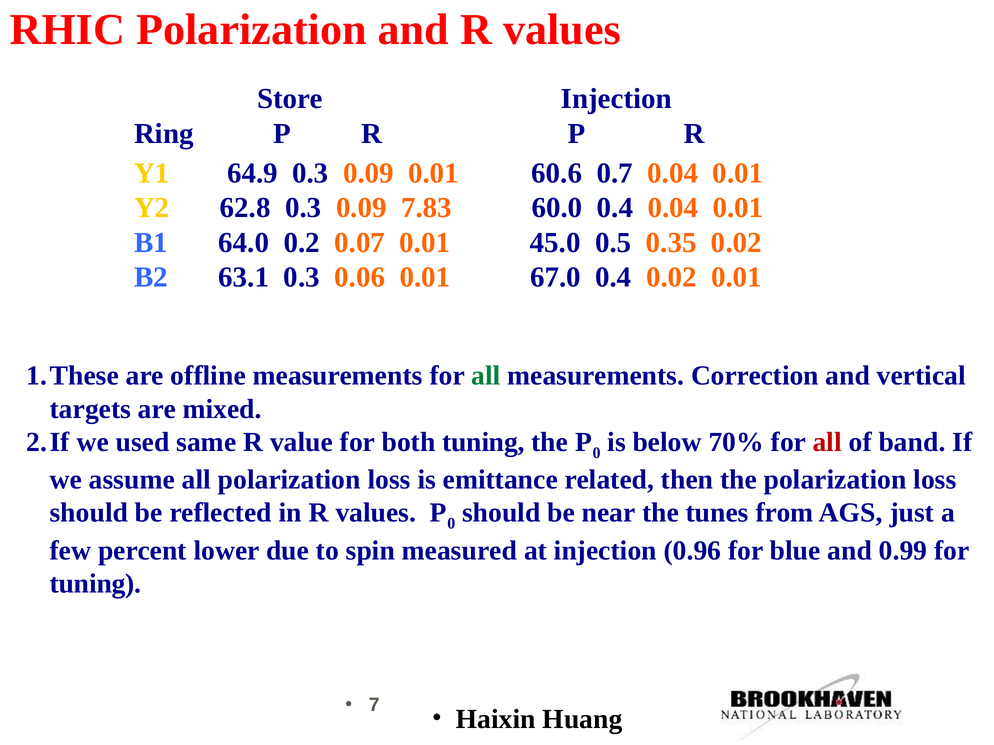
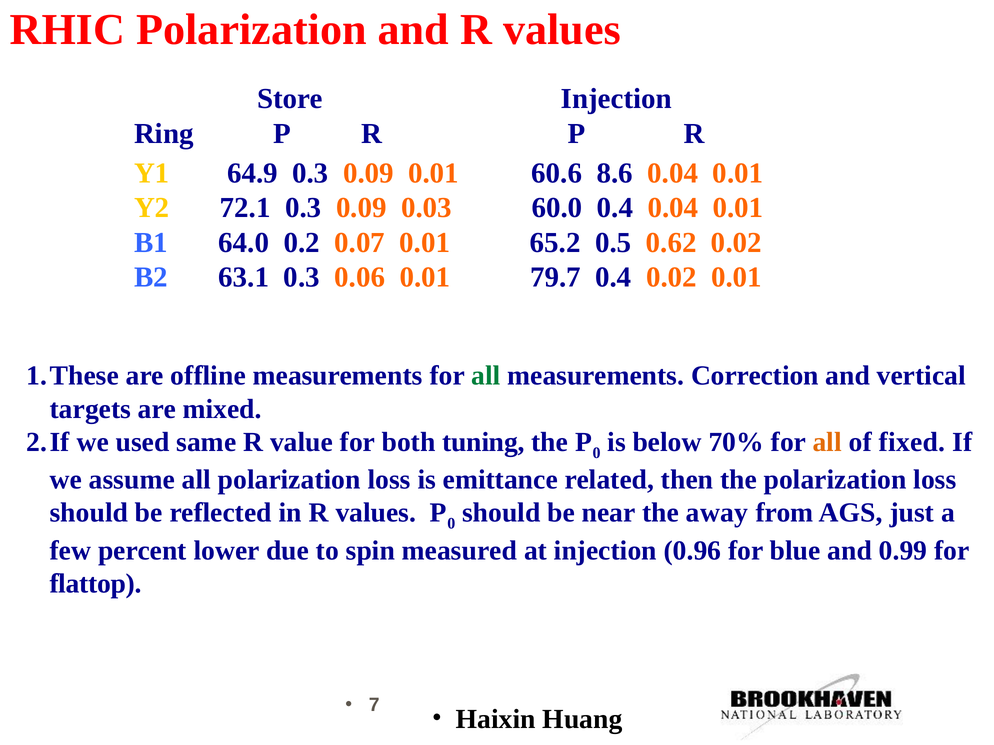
0.7: 0.7 -> 8.6 (615, 173)
62.8: 62.8 -> 72.1 (245, 208)
7.83: 7.83 -> 0.03 (426, 208)
45.0: 45.0 -> 65.2 (555, 243)
0.35: 0.35 -> 0.62 (671, 243)
67.0: 67.0 -> 79.7 (555, 278)
all colour: red -> orange (827, 442)
band: band -> fixed (912, 442)
tunes: tunes -> away (717, 513)
tuning: tuning -> flattop (96, 584)
